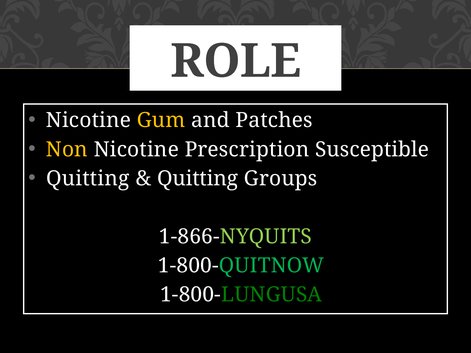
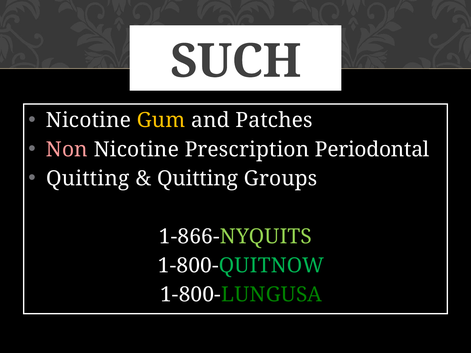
ROLE: ROLE -> SUCH (236, 61)
Non colour: yellow -> pink (67, 150)
Susceptible: Susceptible -> Periodontal (372, 150)
